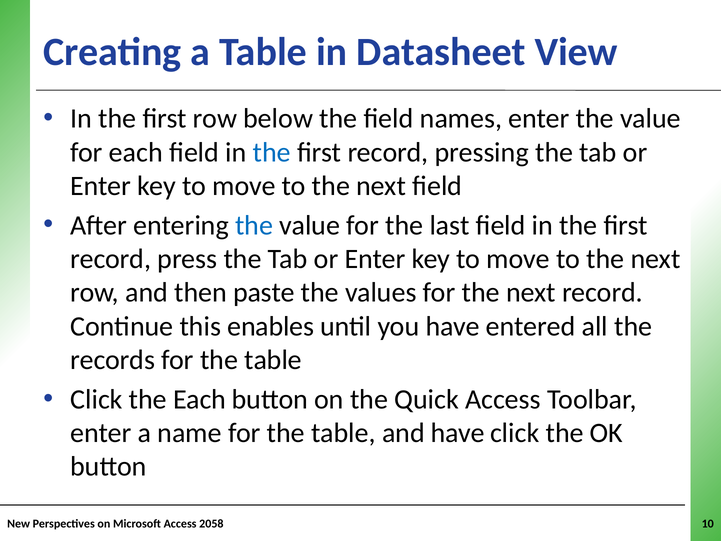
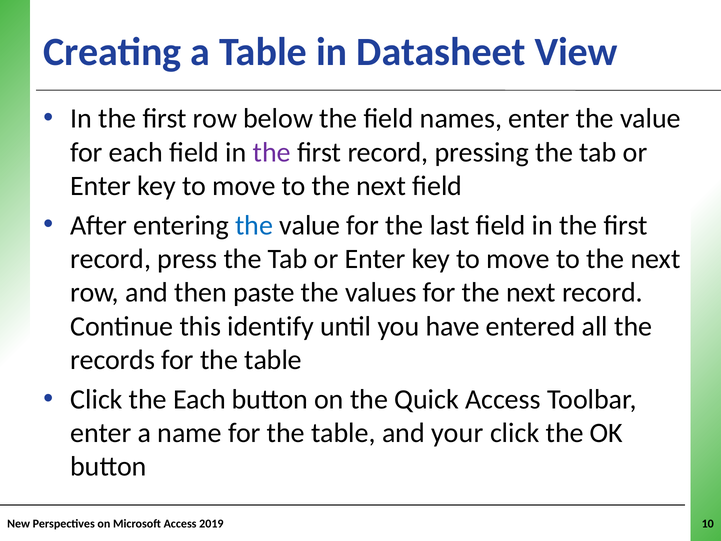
the colour: blue -> purple (272, 152)
enables: enables -> identify (271, 326)
and have: have -> your (457, 433)
2058: 2058 -> 2019 (211, 524)
